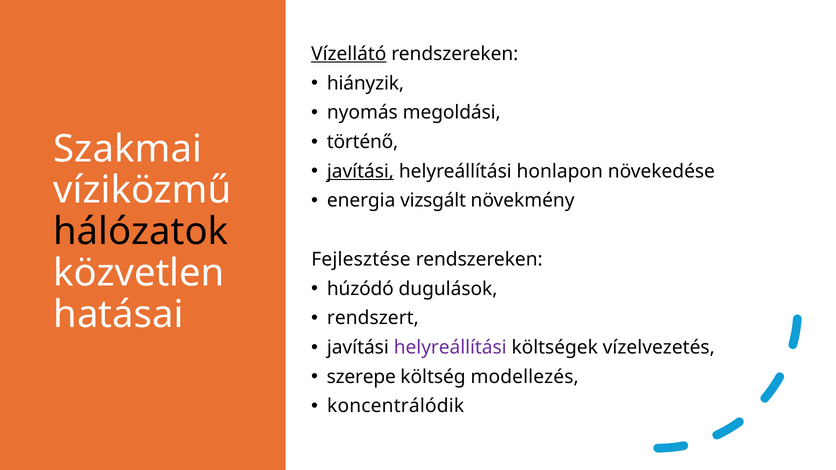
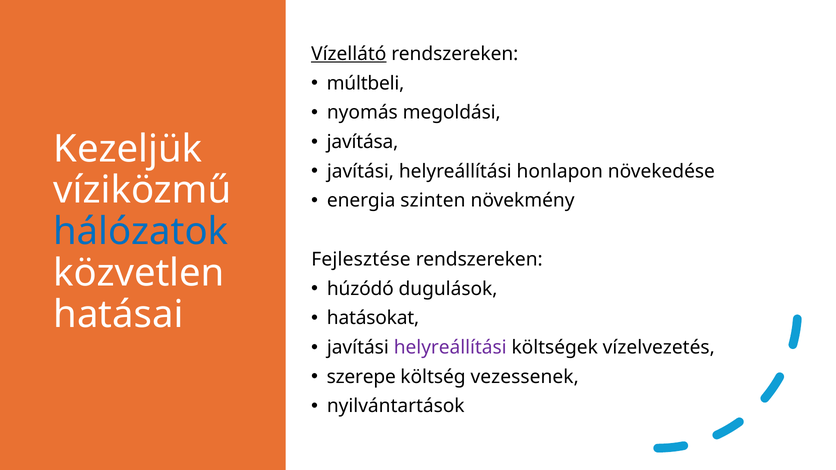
hiányzik: hiányzik -> múltbeli (365, 83)
történő: történő -> javítása (363, 142)
Szakmai: Szakmai -> Kezeljük (128, 149)
javítási underline: present -> none (360, 171)
vizsgált: vizsgált -> szinten (433, 201)
hálózatok colour: black -> blue (141, 232)
rendszert: rendszert -> hatásokat (373, 318)
modellezés: modellezés -> vezessenek (525, 377)
koncentrálódik: koncentrálódik -> nyilvántartások (396, 406)
